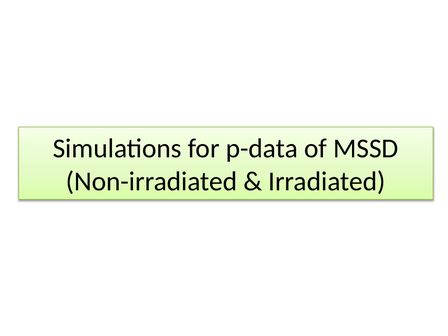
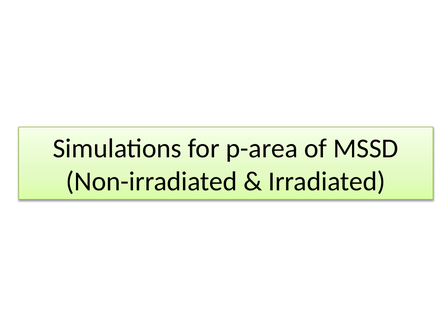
p-data: p-data -> p-area (262, 149)
